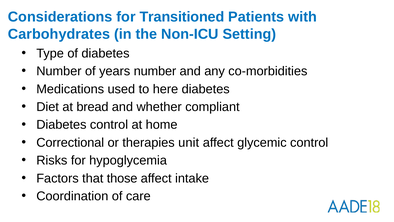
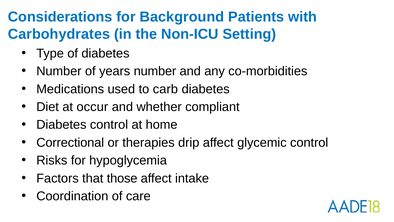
Transitioned: Transitioned -> Background (182, 17)
here: here -> carb (165, 89)
bread: bread -> occur (92, 107)
unit: unit -> drip (189, 142)
